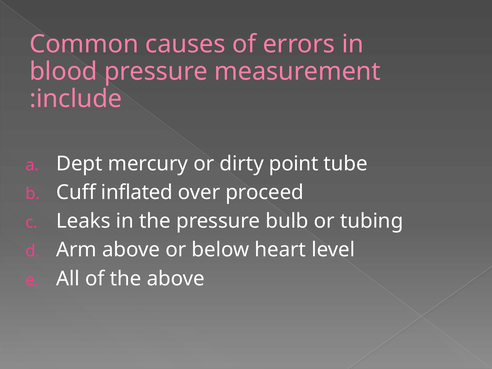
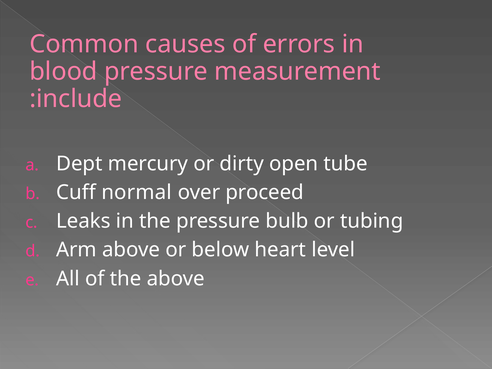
point: point -> open (294, 164)
inflated: inflated -> normal (137, 192)
